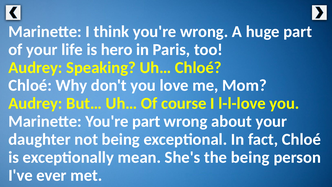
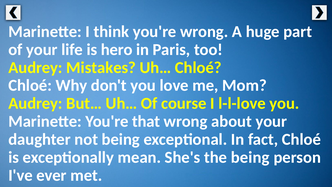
Speaking: Speaking -> Mistakes (101, 67)
You're part: part -> that (146, 121)
